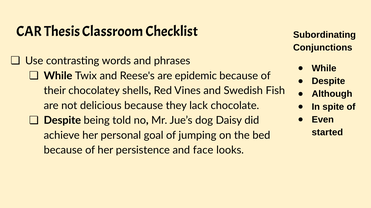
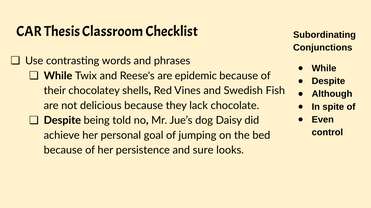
started: started -> control (327, 133)
face: face -> sure (203, 151)
